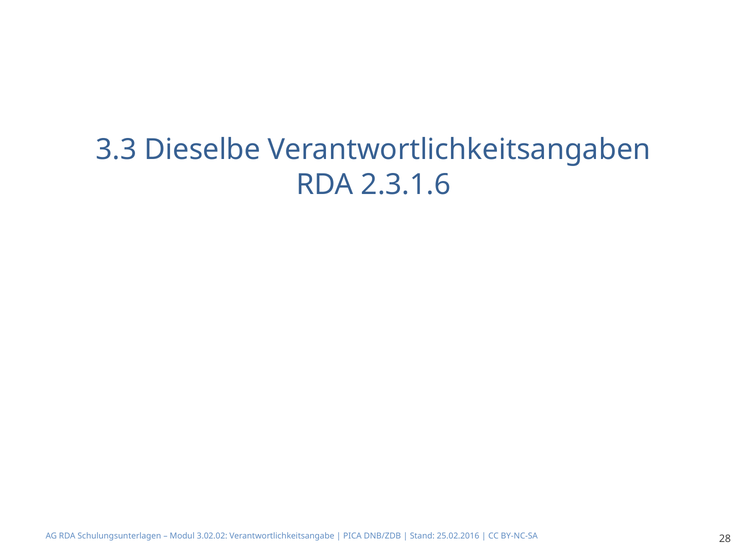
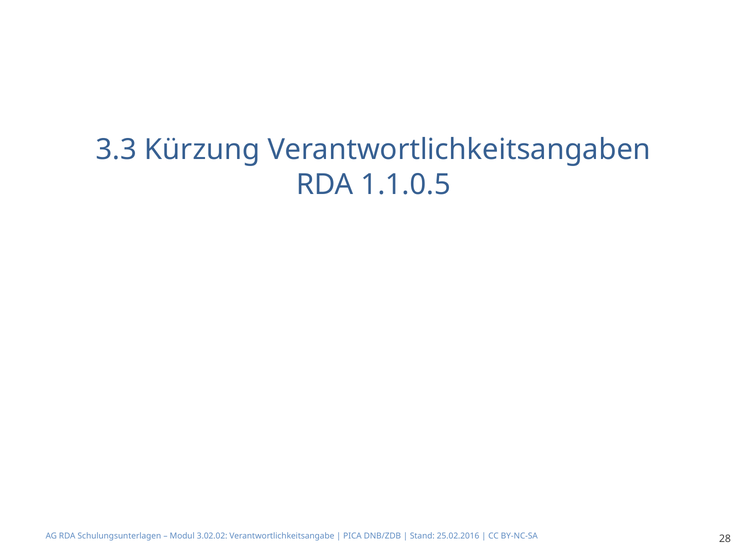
Dieselbe: Dieselbe -> Kürzung (202, 150)
2.3.1.6: 2.3.1.6 -> 1.1.0.5 (406, 185)
